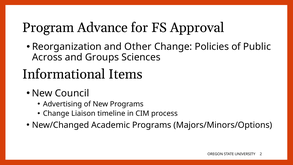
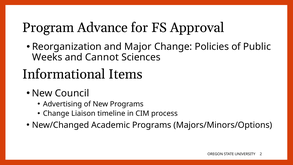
Other: Other -> Major (138, 47)
Across: Across -> Weeks (47, 57)
Groups: Groups -> Cannot (102, 57)
